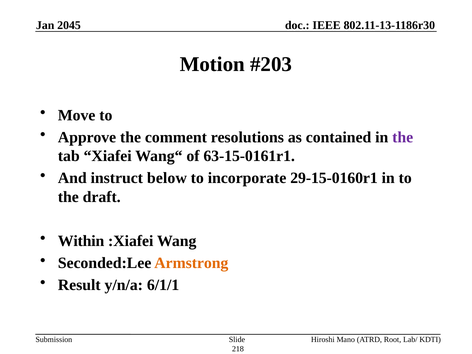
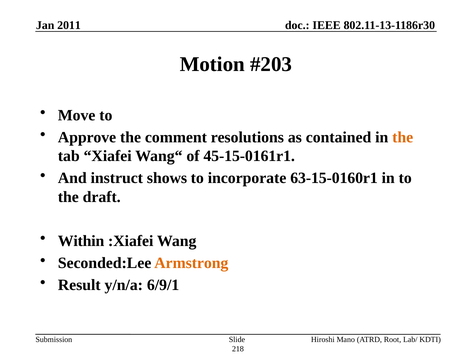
2045: 2045 -> 2011 (69, 25)
the colour: purple -> orange (403, 137)
63-15-0161r1: 63-15-0161r1 -> 45-15-0161r1 (249, 156)
below: below -> shows (167, 178)
29-15-0160r1: 29-15-0160r1 -> 63-15-0160r1 (334, 178)
6/1/1: 6/1/1 -> 6/9/1 (163, 285)
